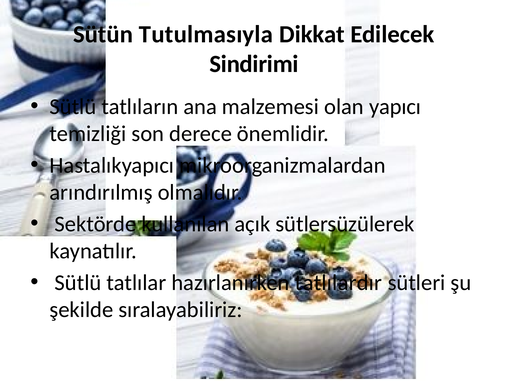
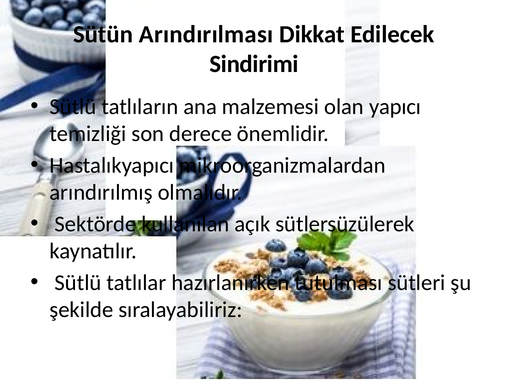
Tutulmasıyla: Tutulmasıyla -> Arındırılması (206, 34)
tatlılardır: tatlılardır -> tutulması (339, 283)
